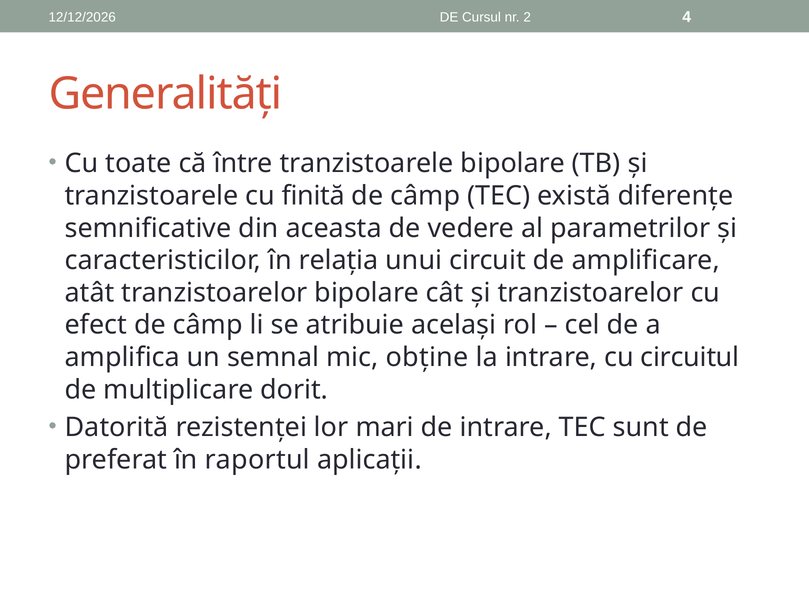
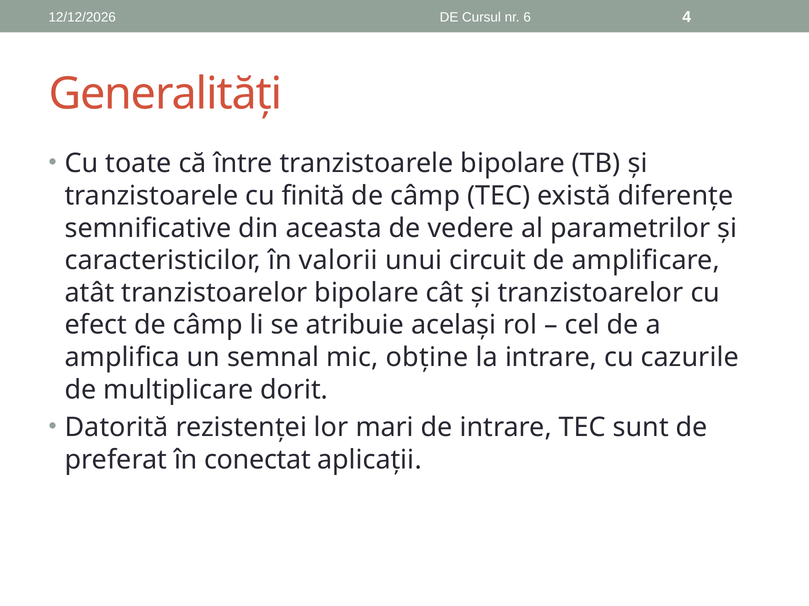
2: 2 -> 6 (527, 17)
relația: relația -> valorii (338, 261)
circuitul: circuitul -> cazurile (690, 358)
raportul: raportul -> conectat (258, 460)
